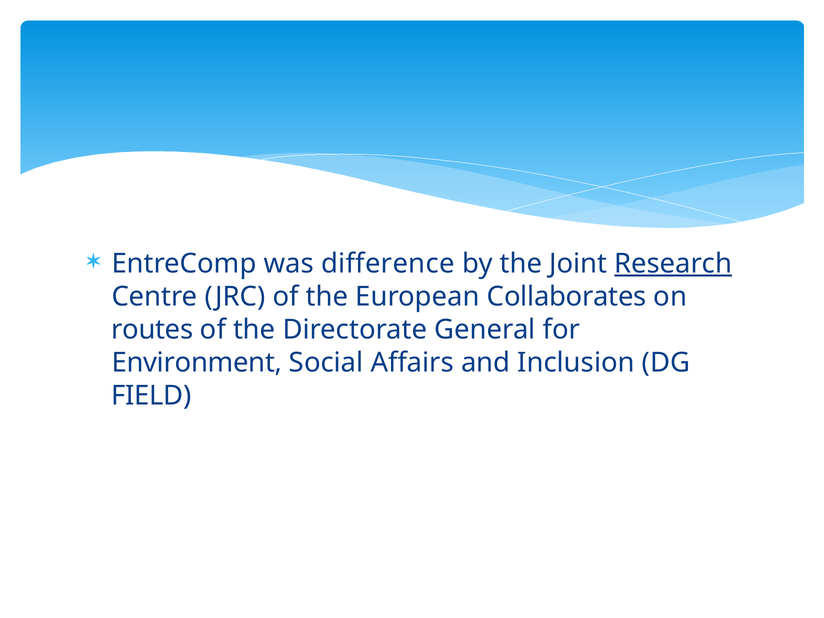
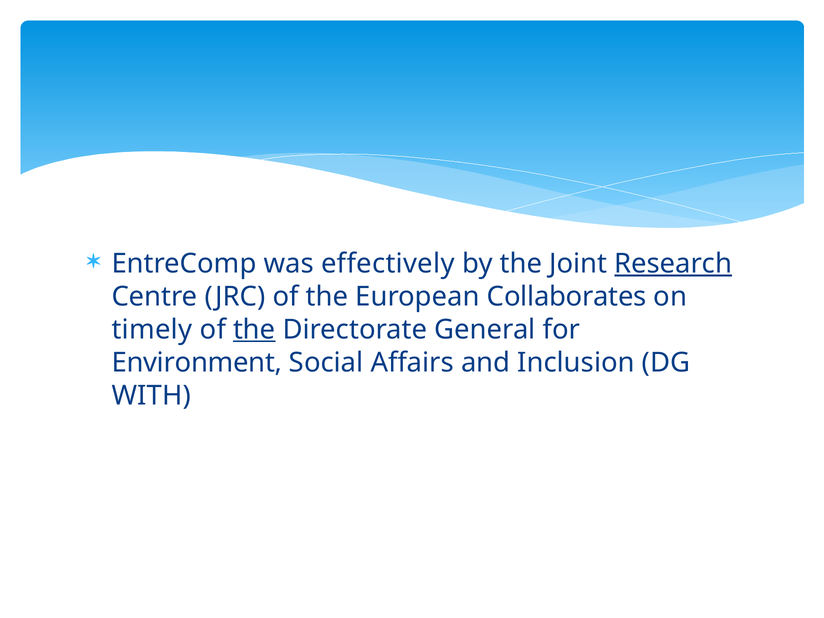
difference: difference -> effectively (388, 264)
routes: routes -> timely (152, 330)
the underline: none -> present (254, 330)
FIELD: FIELD -> WITH (151, 395)
